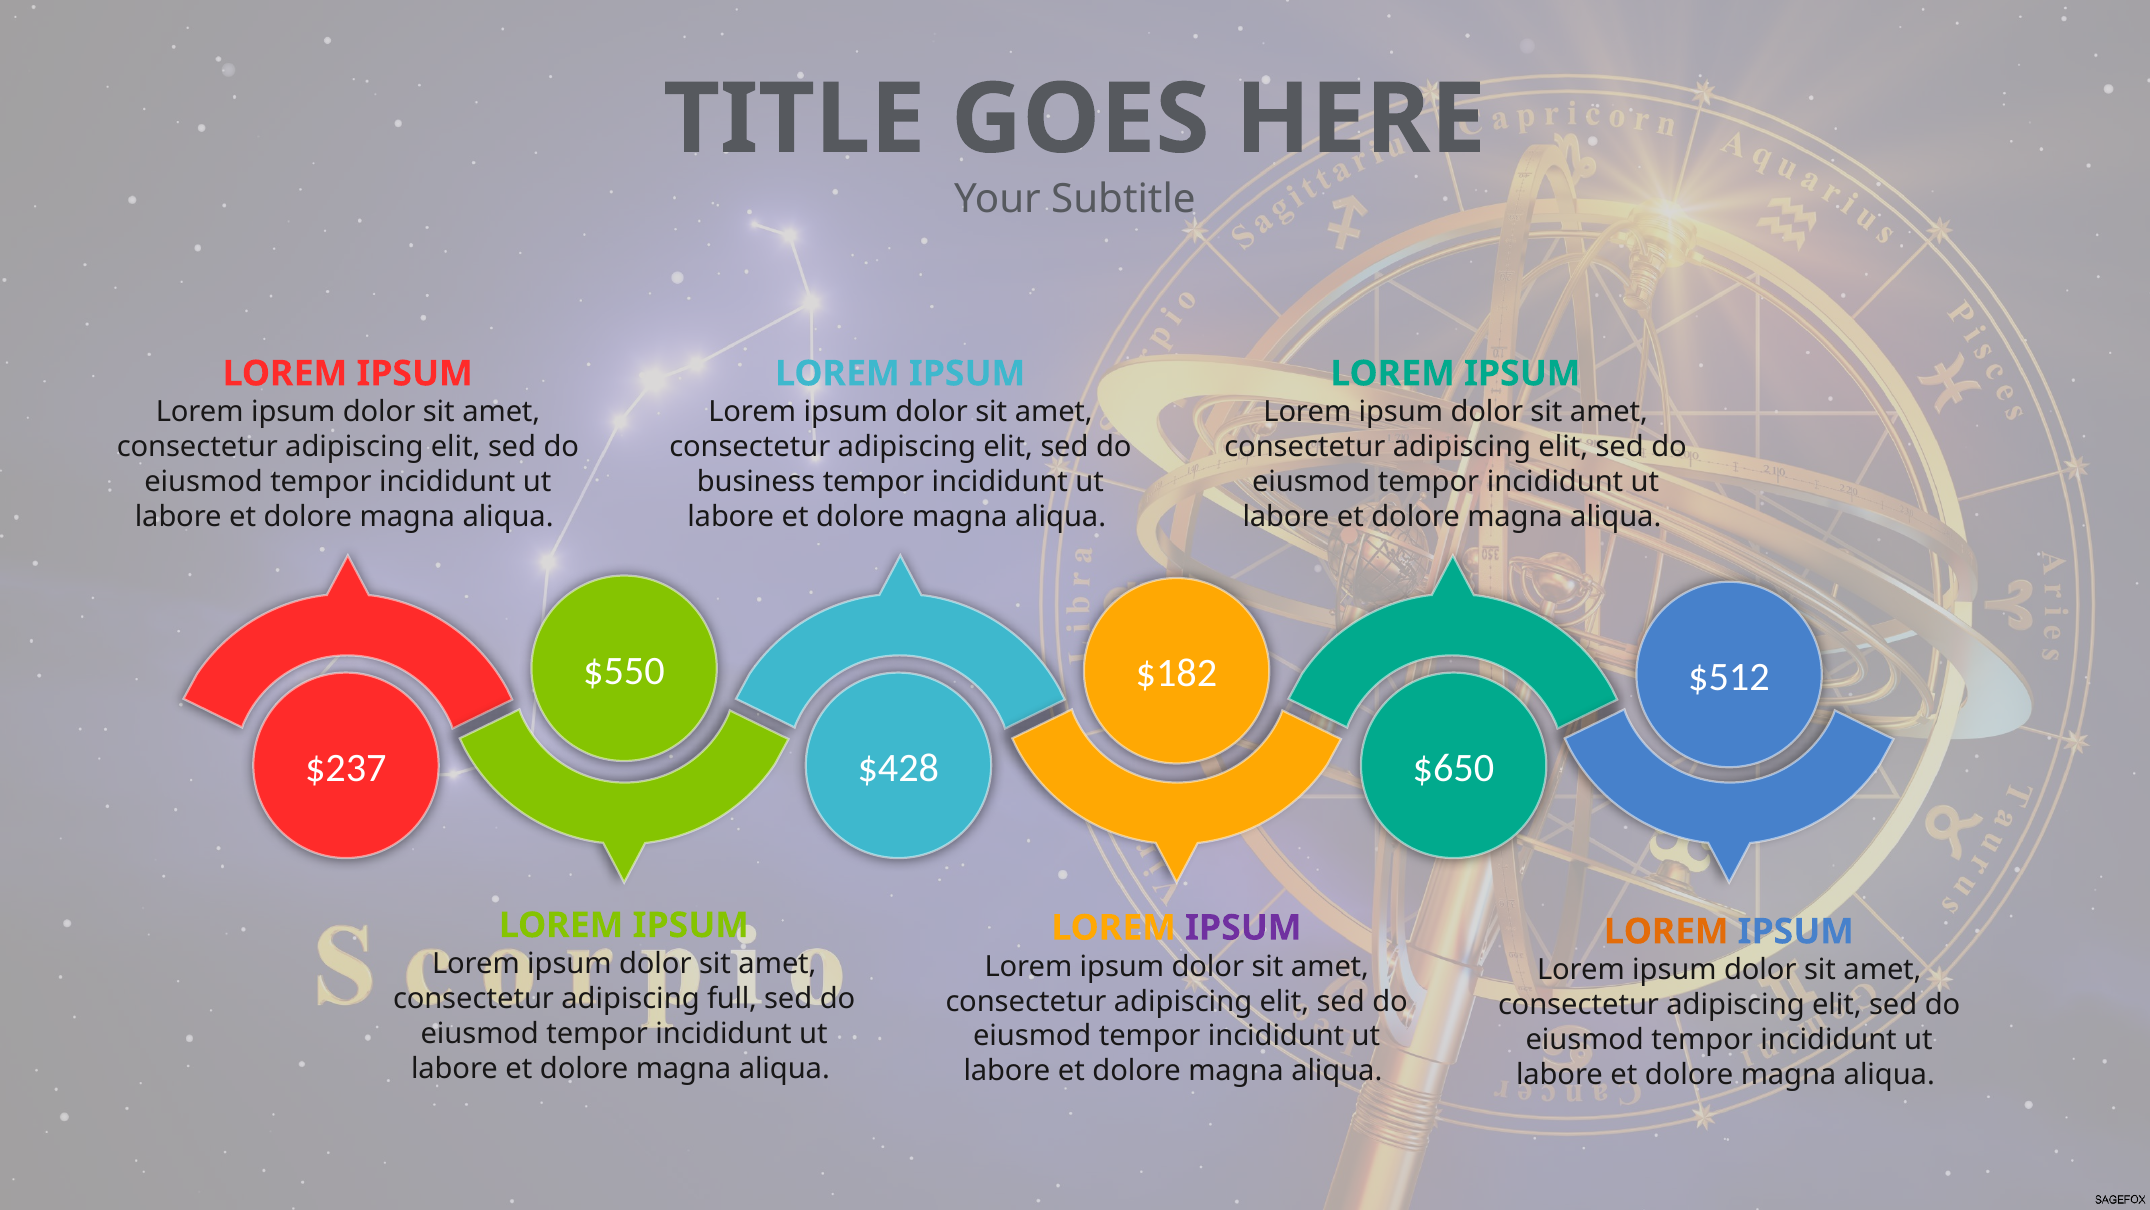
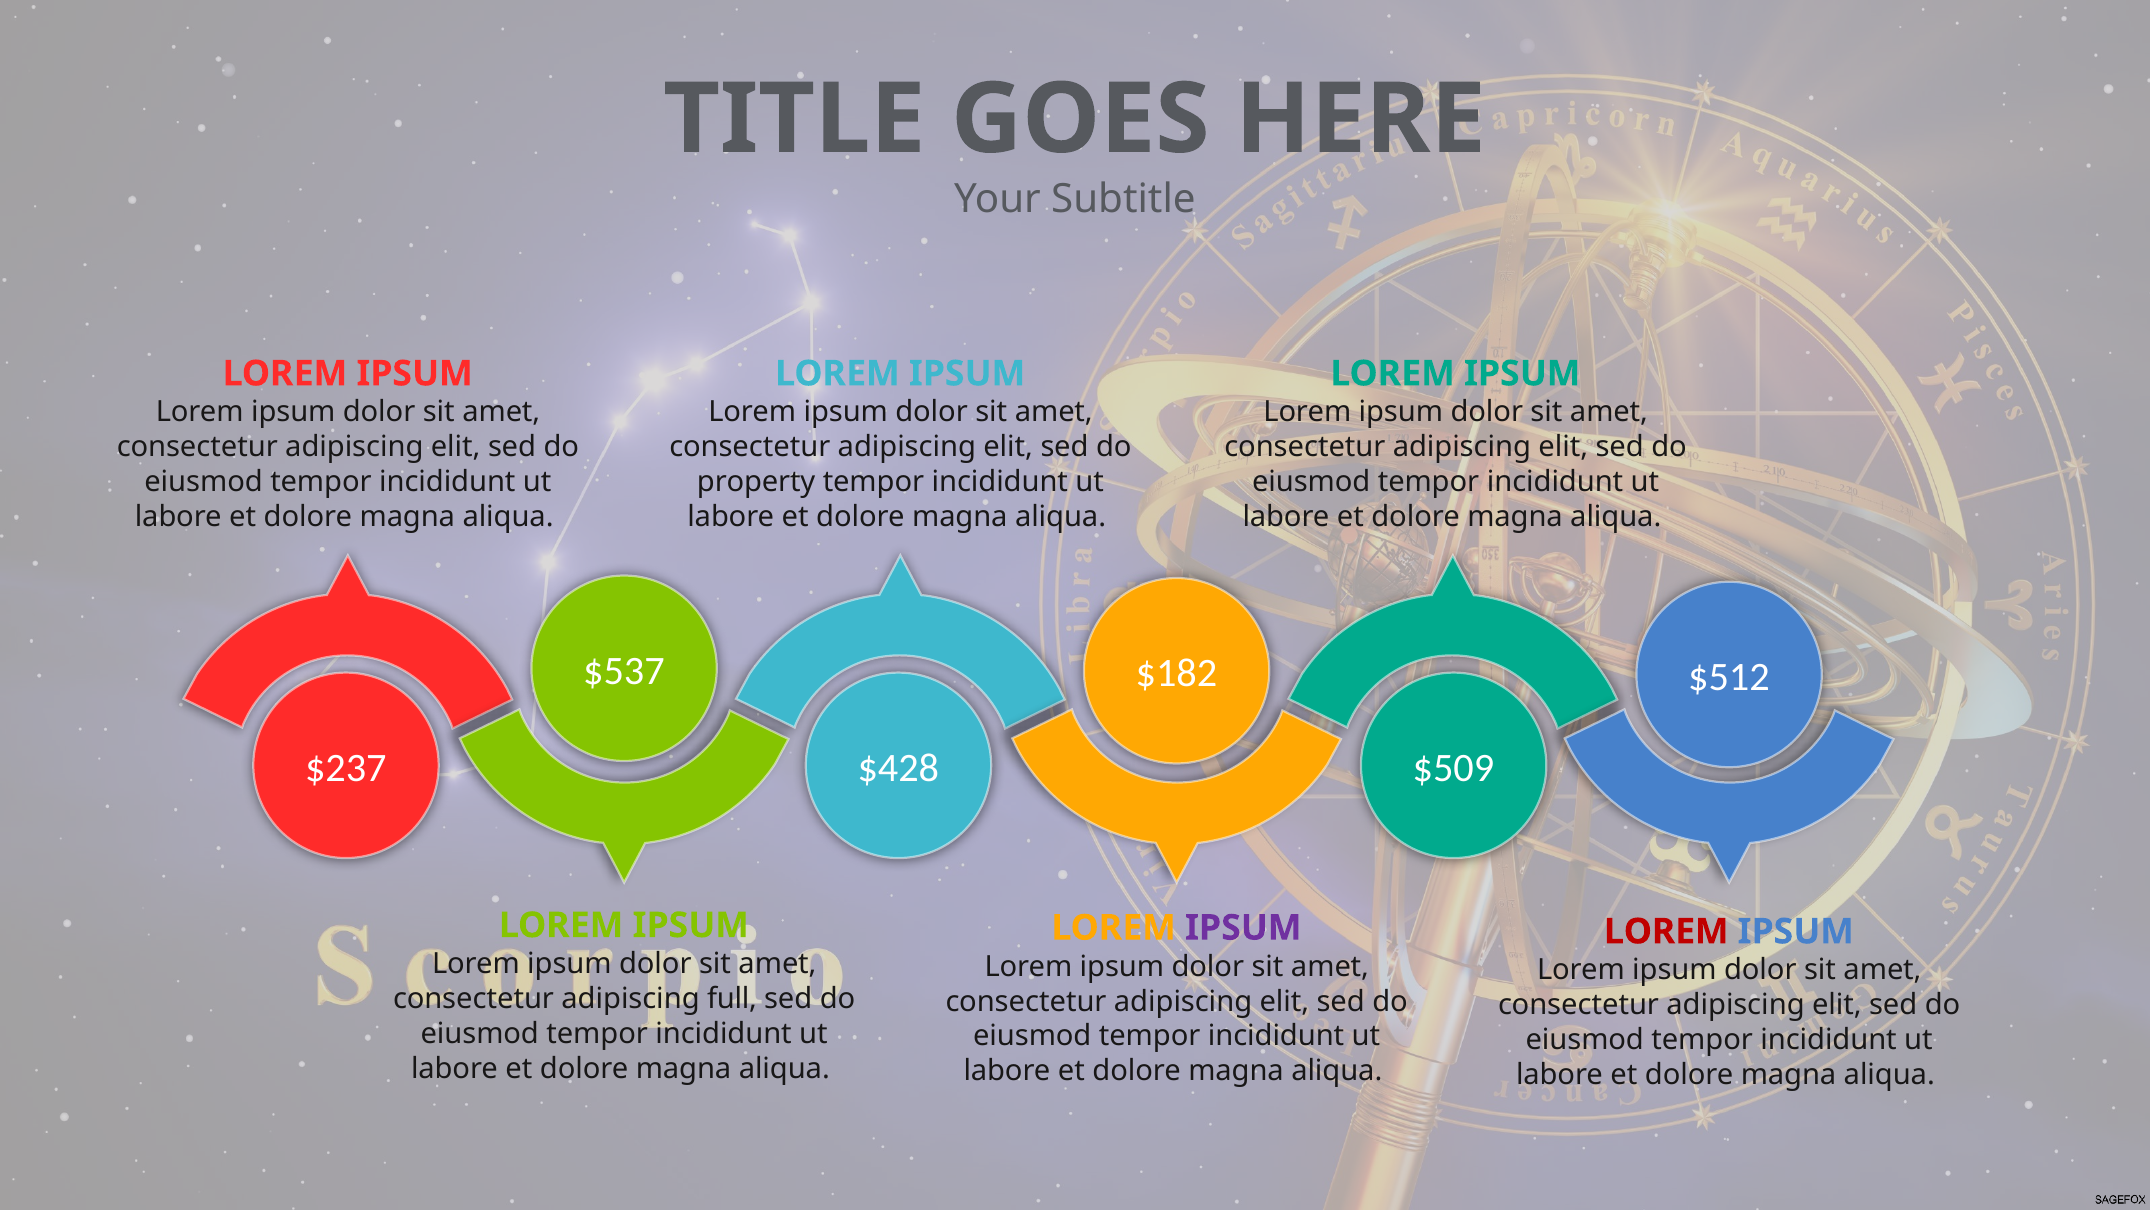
business: business -> property (756, 482)
$550: $550 -> $537 (624, 671)
$650: $650 -> $509 (1453, 768)
LOREM colour: orange -> red (1666, 931)
